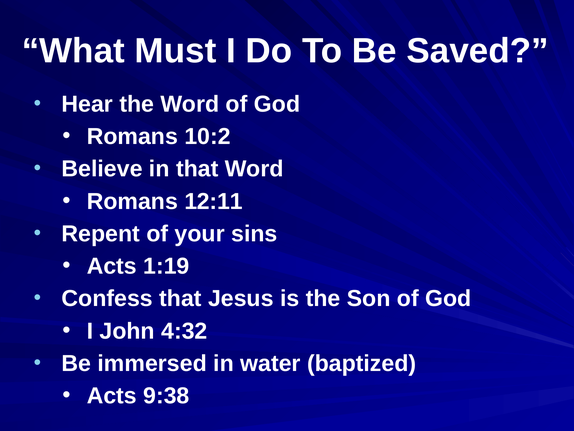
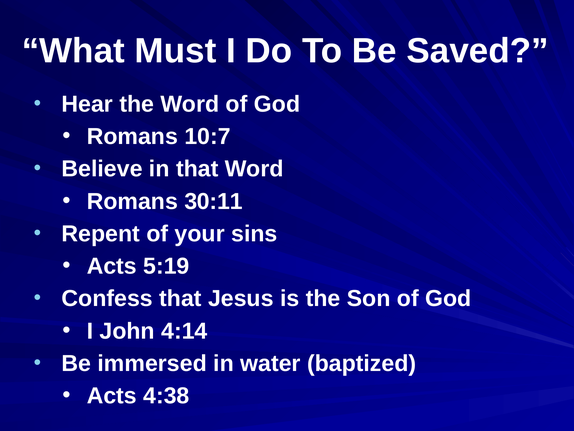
10:2: 10:2 -> 10:7 (208, 136)
12:11: 12:11 -> 30:11 (213, 201)
1:19: 1:19 -> 5:19 (166, 266)
4:32: 4:32 -> 4:14 (184, 331)
9:38: 9:38 -> 4:38 (166, 395)
